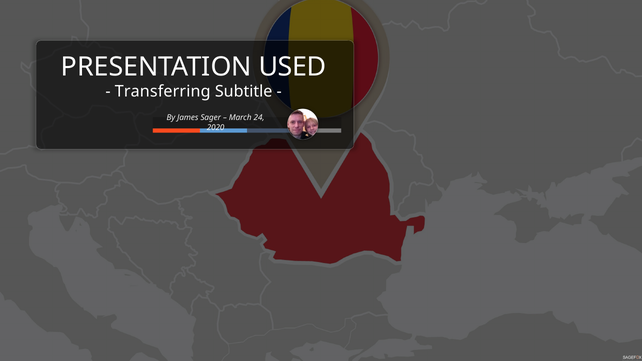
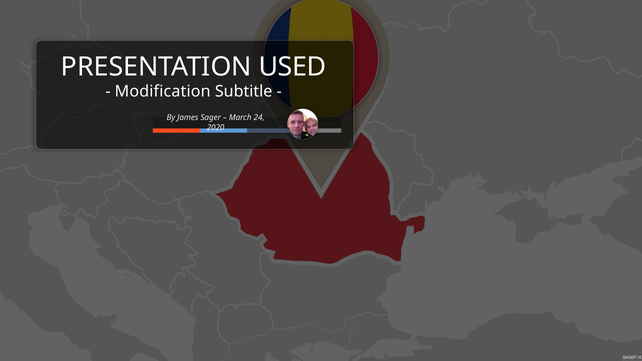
Transferring: Transferring -> Modification (163, 92)
